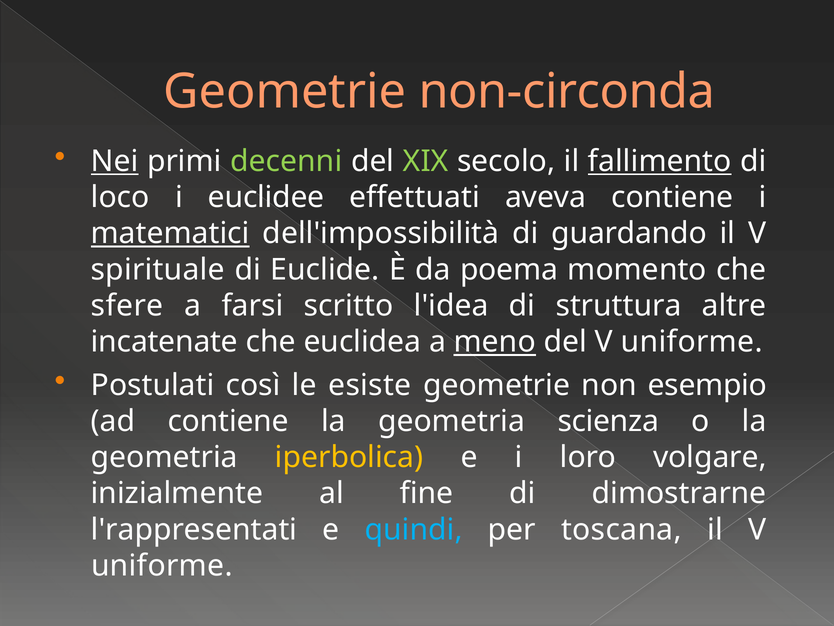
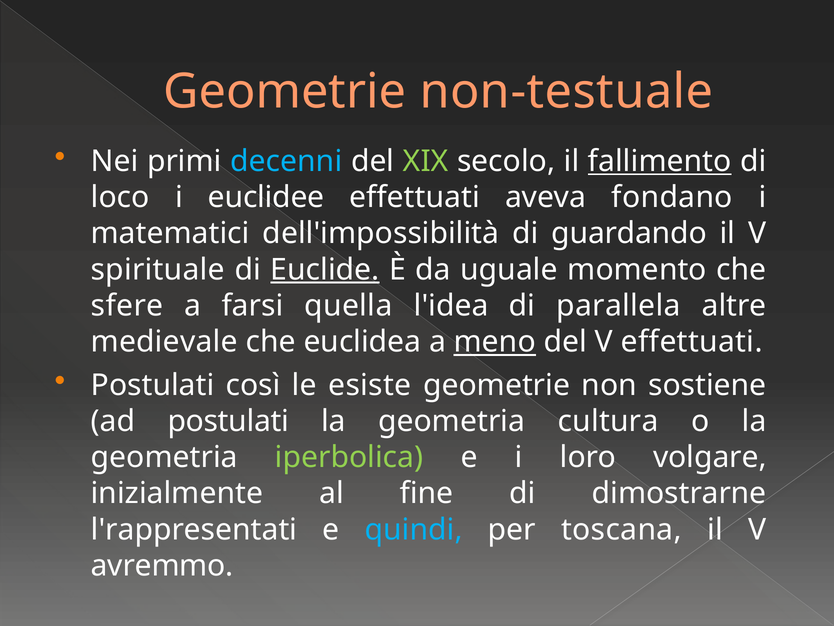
non-circonda: non-circonda -> non-testuale (566, 92)
Nei underline: present -> none (115, 161)
decenni colour: light green -> light blue (286, 161)
aveva contiene: contiene -> fondano (672, 197)
matematici underline: present -> none (170, 233)
Euclide underline: none -> present (325, 269)
poema: poema -> uguale (509, 269)
scritto: scritto -> quella (348, 306)
struttura: struttura -> parallela (618, 306)
incatenate: incatenate -> medievale (164, 342)
del V uniforme: uniforme -> effettuati (692, 342)
esempio: esempio -> sostiene (707, 385)
ad contiene: contiene -> postulati (228, 421)
scienza: scienza -> cultura (608, 421)
iperbolica colour: yellow -> light green (349, 457)
uniforme: uniforme -> avremmo (162, 565)
